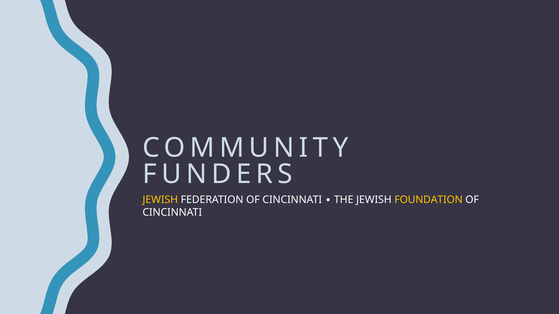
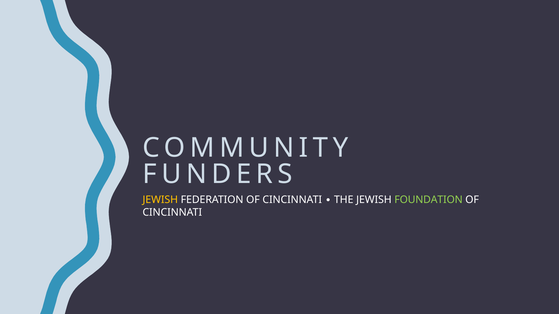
FOUNDATION colour: yellow -> light green (429, 200)
